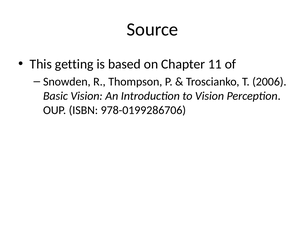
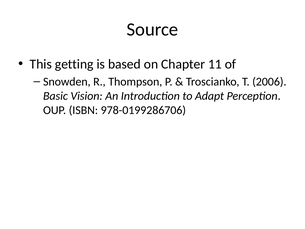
to Vision: Vision -> Adapt (210, 96)
